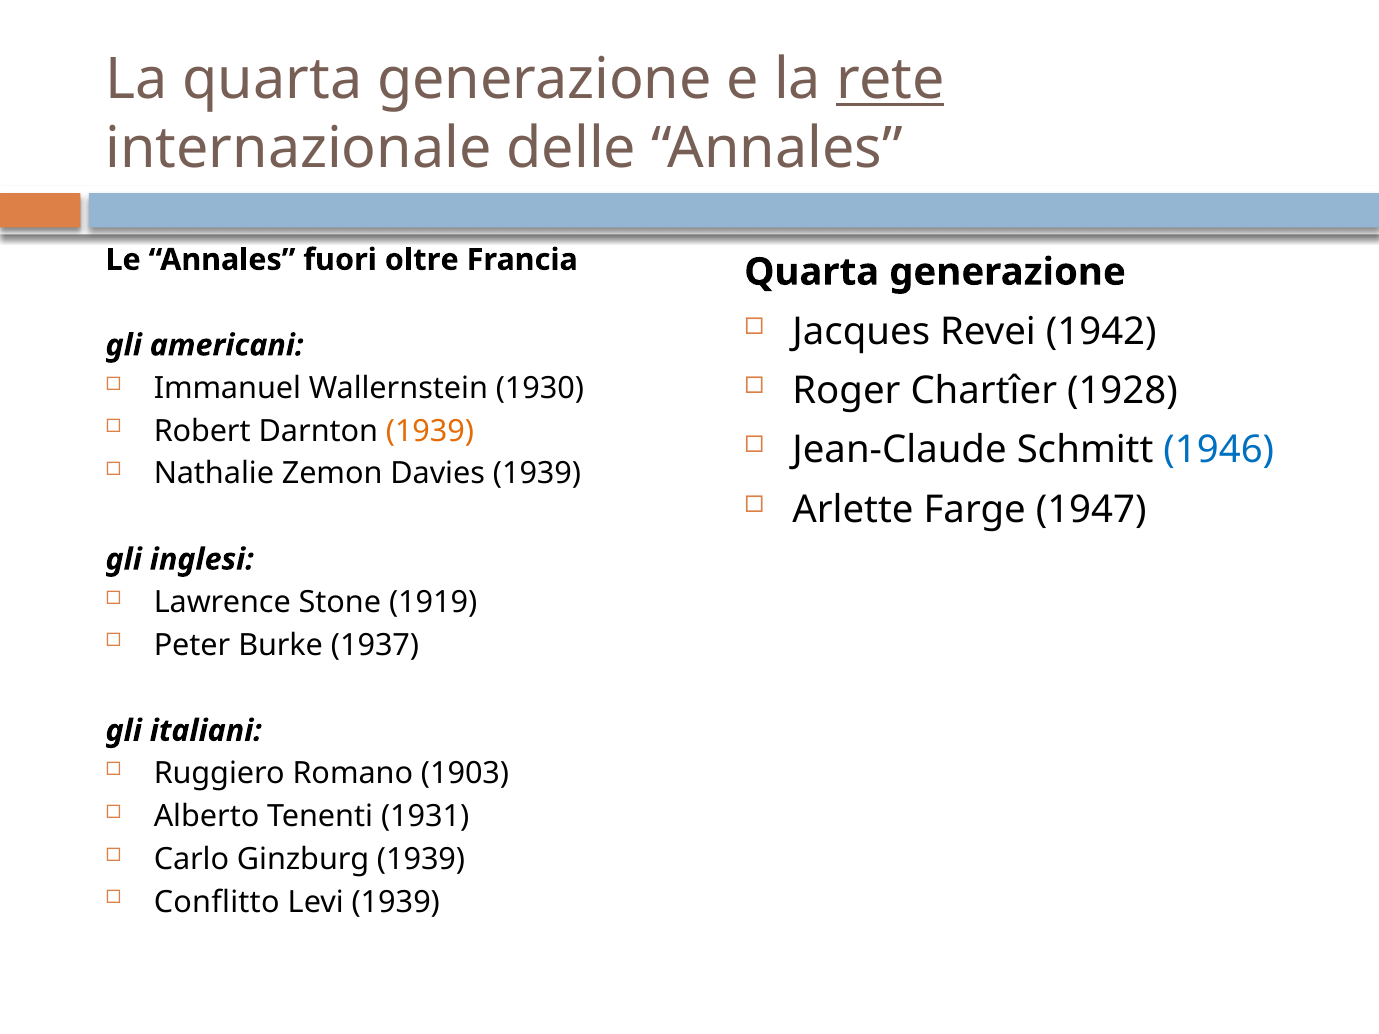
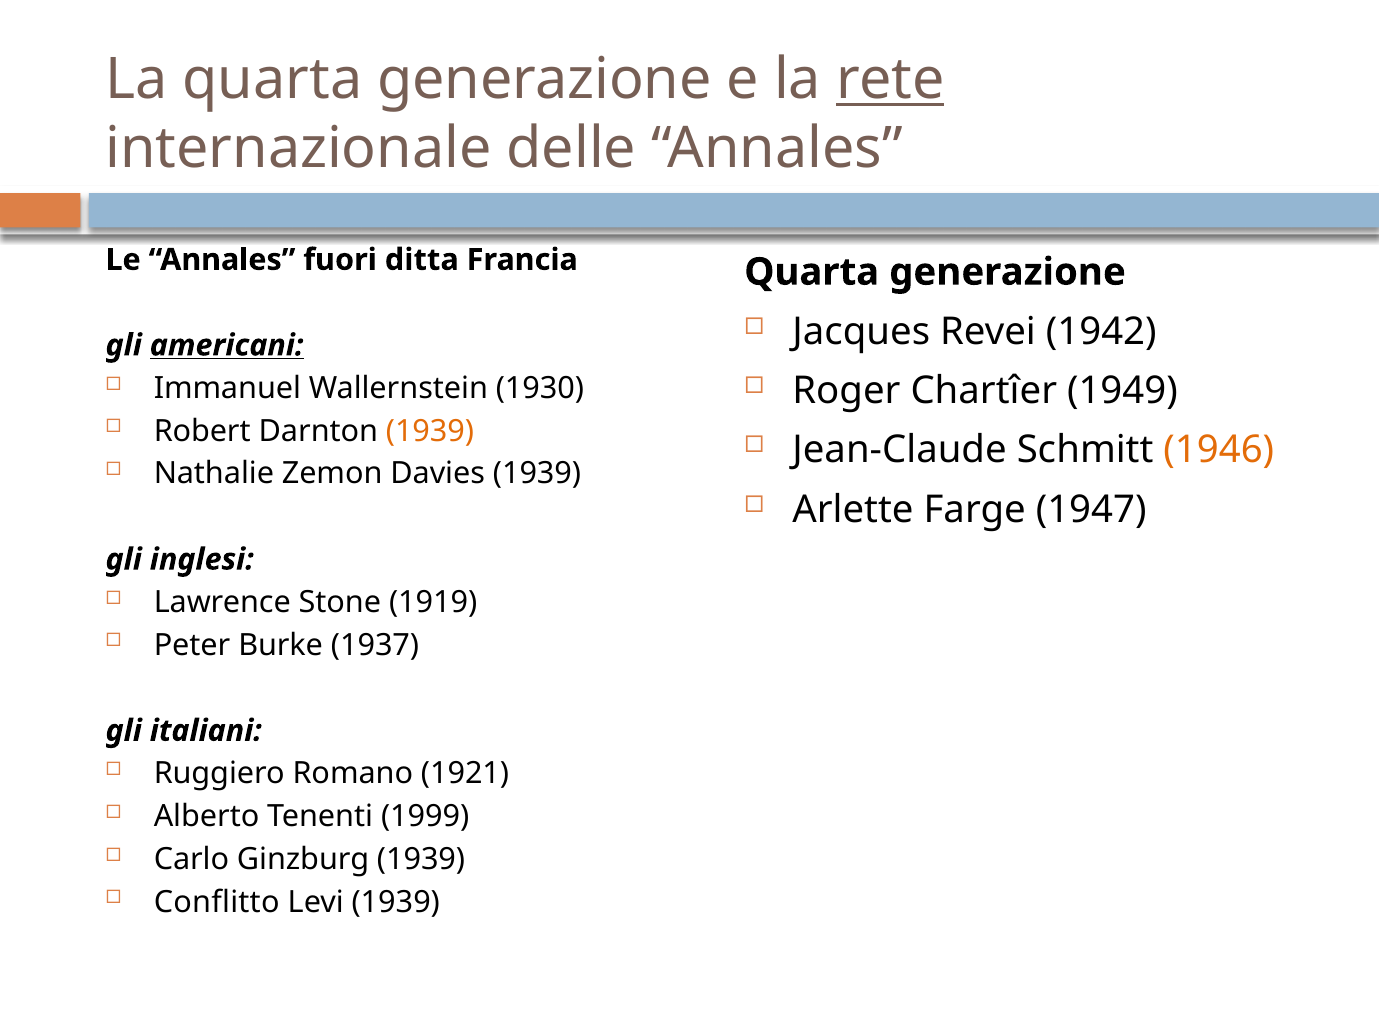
oltre: oltre -> ditta (422, 260)
americani underline: none -> present (227, 345)
1928: 1928 -> 1949 (1122, 391)
1946 colour: blue -> orange (1219, 450)
1903: 1903 -> 1921 (465, 774)
1931: 1931 -> 1999 (425, 817)
